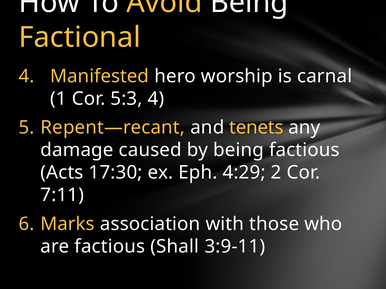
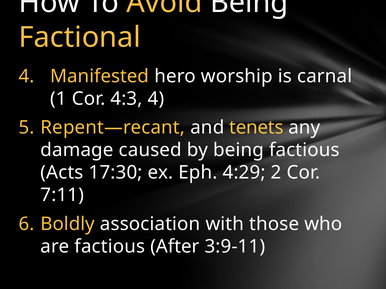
5:3: 5:3 -> 4:3 (126, 99)
Marks: Marks -> Boldly (68, 224)
Shall: Shall -> After (175, 247)
